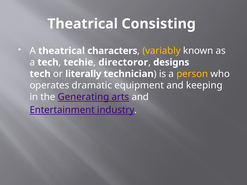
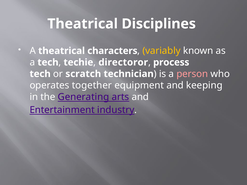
Consisting: Consisting -> Disciplines (159, 24)
designs: designs -> process (171, 62)
literally: literally -> scratch (83, 74)
person colour: yellow -> pink (192, 74)
dramatic: dramatic -> together (92, 85)
